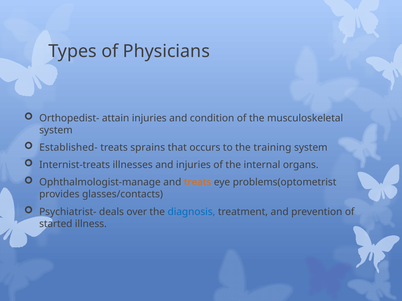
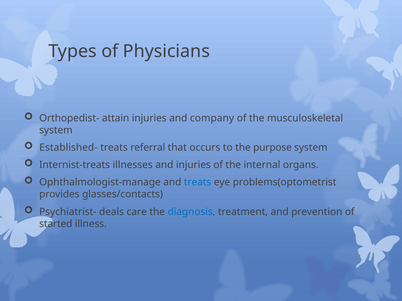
condition: condition -> company (212, 118)
sprains: sprains -> referral (148, 148)
training: training -> purpose (273, 148)
treats colour: orange -> blue (198, 183)
over: over -> care (137, 212)
